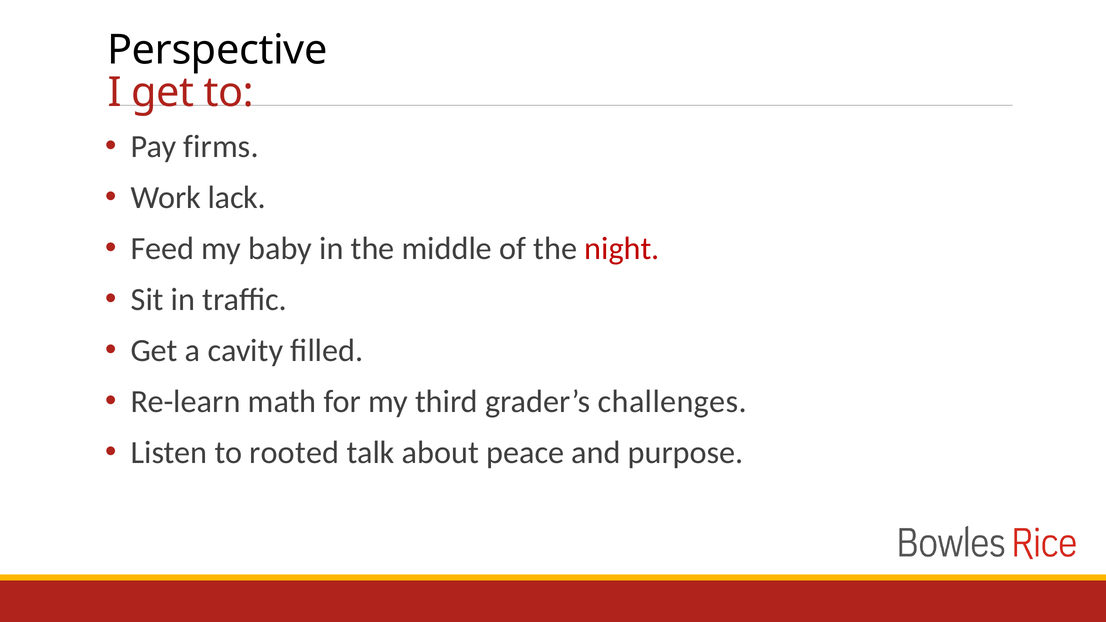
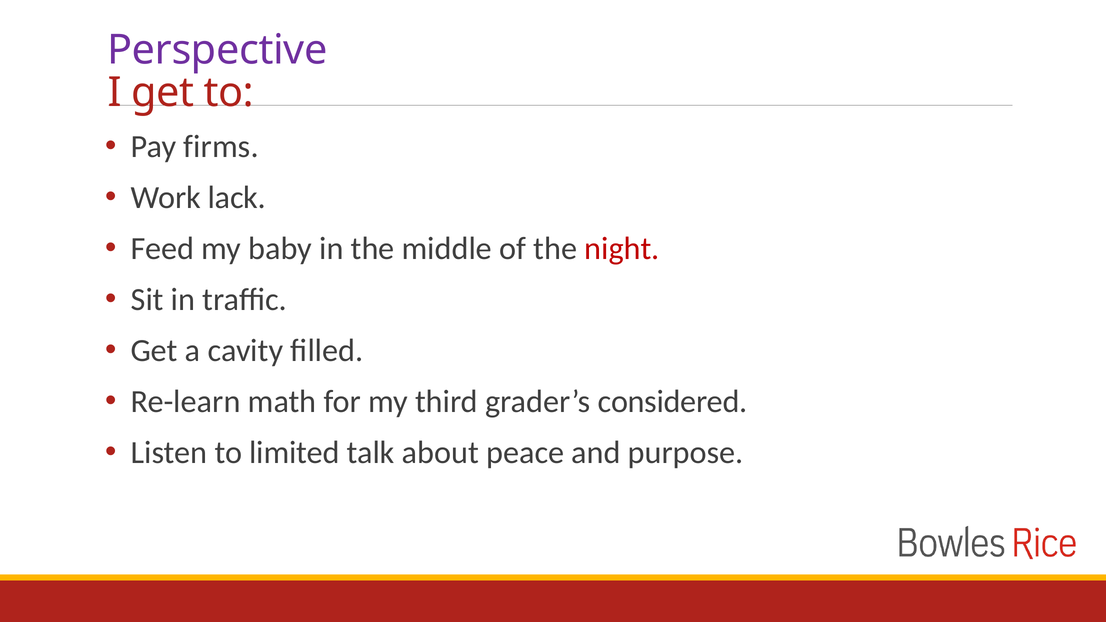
Perspective colour: black -> purple (217, 50)
challenges: challenges -> considered (673, 402)
rooted: rooted -> limited (294, 452)
